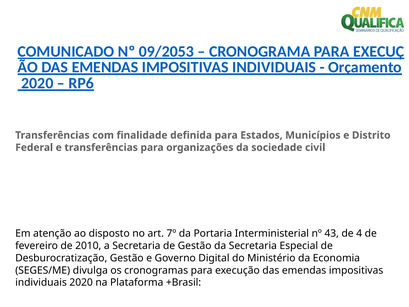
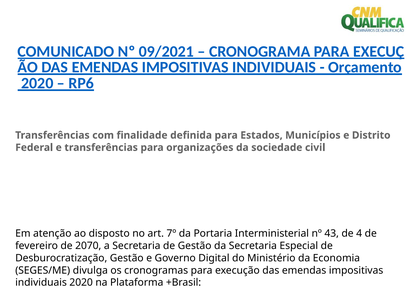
09/2053: 09/2053 -> 09/2021 (166, 51)
2010: 2010 -> 2070 (88, 246)
